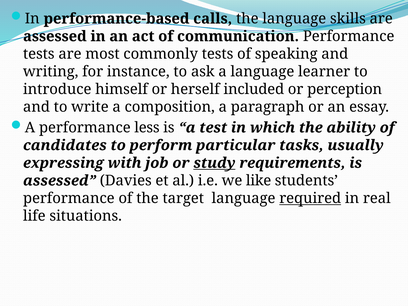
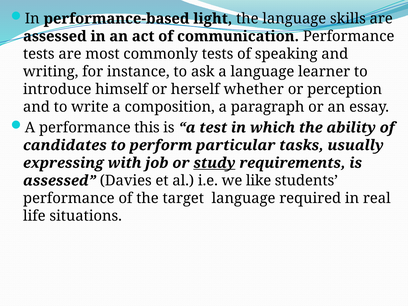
calls: calls -> light (213, 19)
included: included -> whether (254, 89)
less: less -> this (147, 128)
required underline: present -> none (310, 198)
